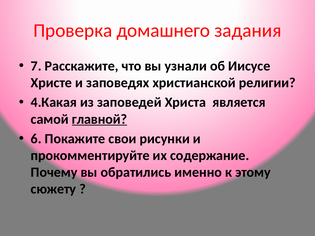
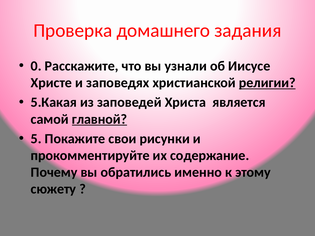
7: 7 -> 0 (36, 66)
религии underline: none -> present (267, 83)
4.Какая: 4.Какая -> 5.Какая (54, 102)
6: 6 -> 5 (36, 139)
